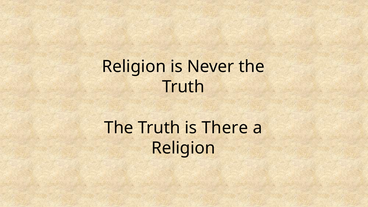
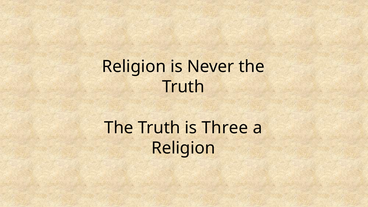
There: There -> Three (225, 128)
